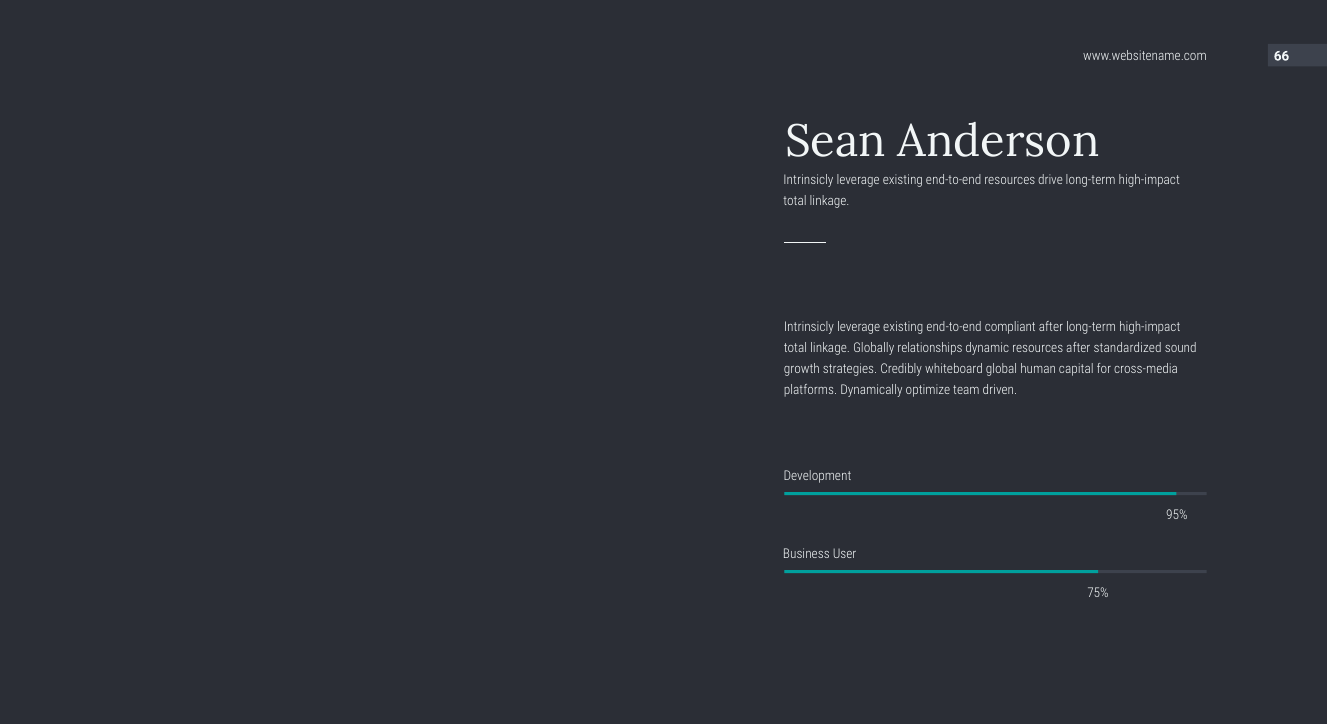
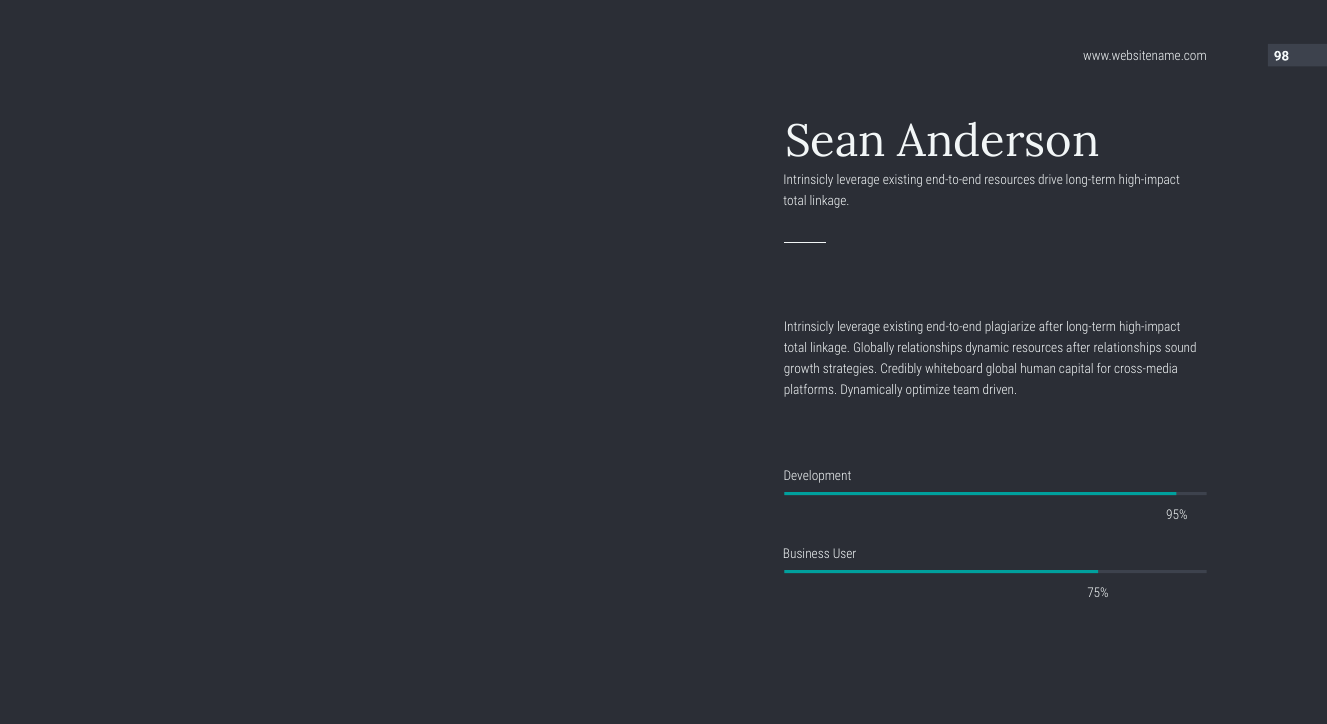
66: 66 -> 98 (1281, 56)
compliant: compliant -> plagiarize (1010, 327)
after standardized: standardized -> relationships (1128, 348)
